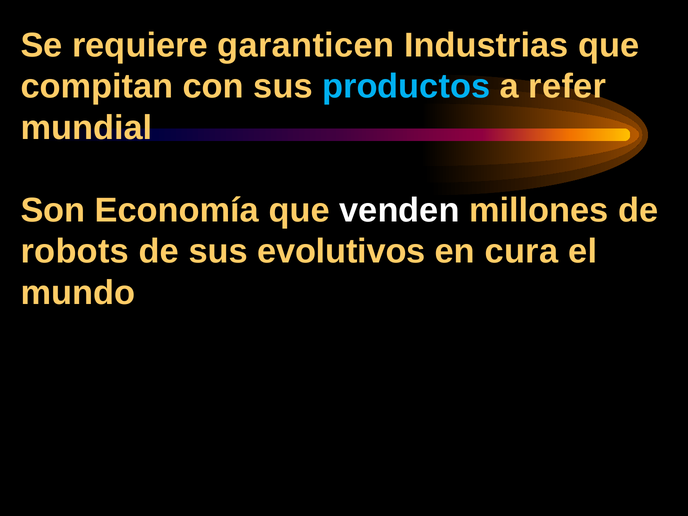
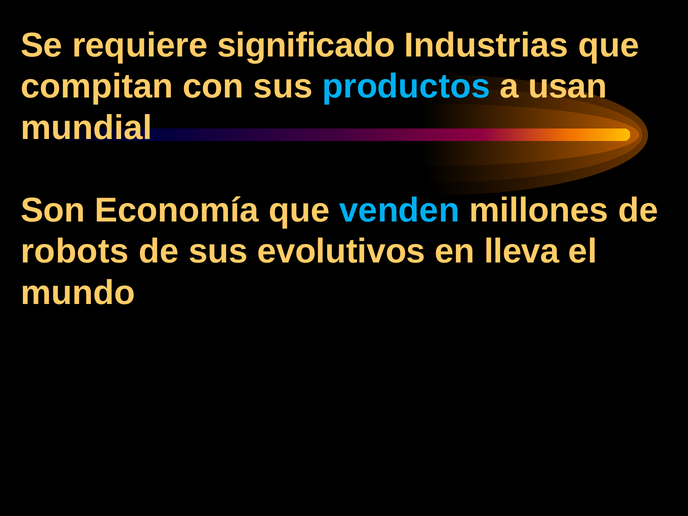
garanticen: garanticen -> significado (306, 45)
refer: refer -> usan (568, 86)
venden colour: white -> light blue (399, 210)
cura: cura -> lleva (522, 252)
